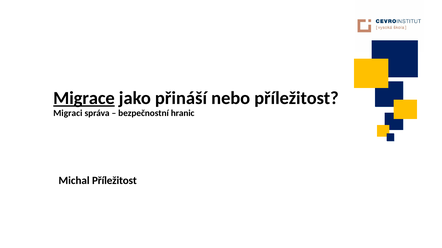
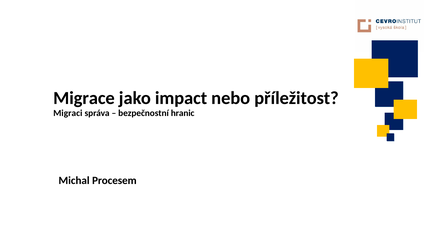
Migrace underline: present -> none (84, 98)
přináší: přináší -> impact (181, 98)
Michal Příležitost: Příležitost -> Procesem (114, 181)
